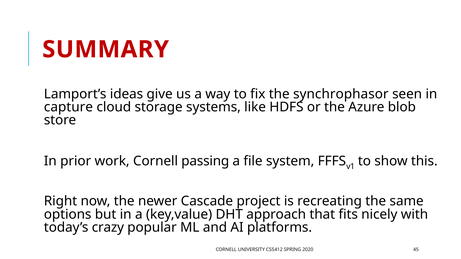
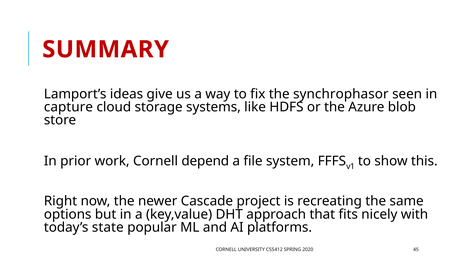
passing: passing -> depend (205, 161)
crazy: crazy -> state (108, 228)
